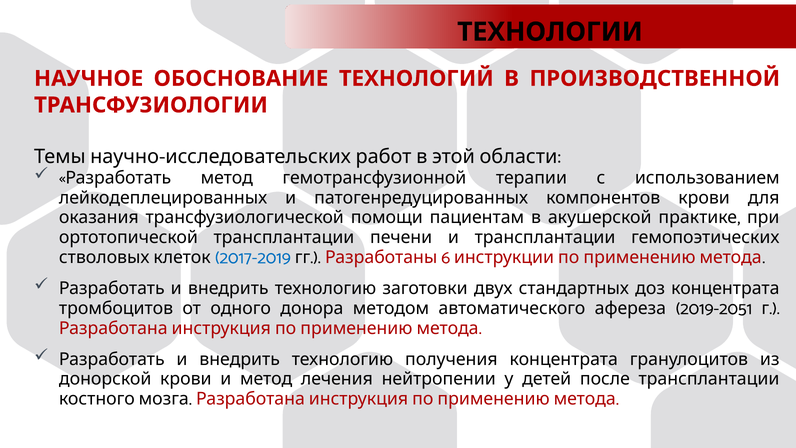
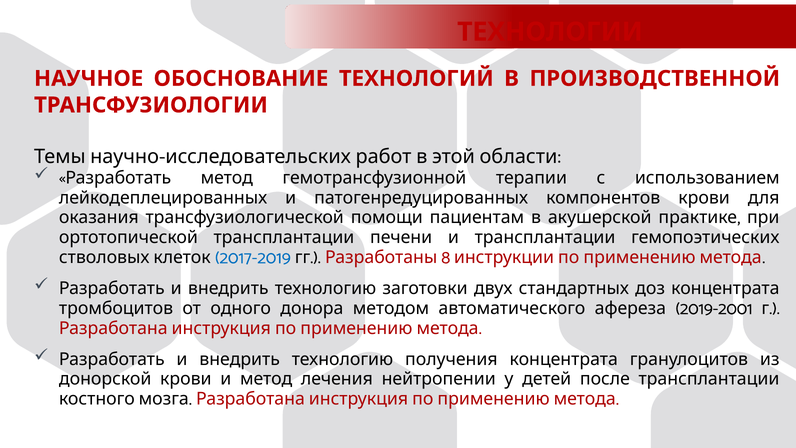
ТЕХНОЛОГИИ colour: black -> red (550, 32)
6: 6 -> 8 (446, 257)
2019-2051: 2019-2051 -> 2019-2001 (714, 308)
